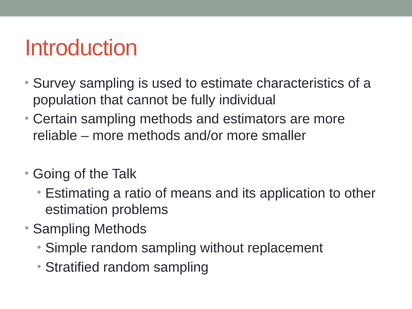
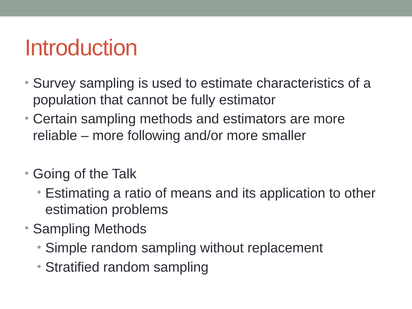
individual: individual -> estimator (247, 100)
more methods: methods -> following (154, 136)
